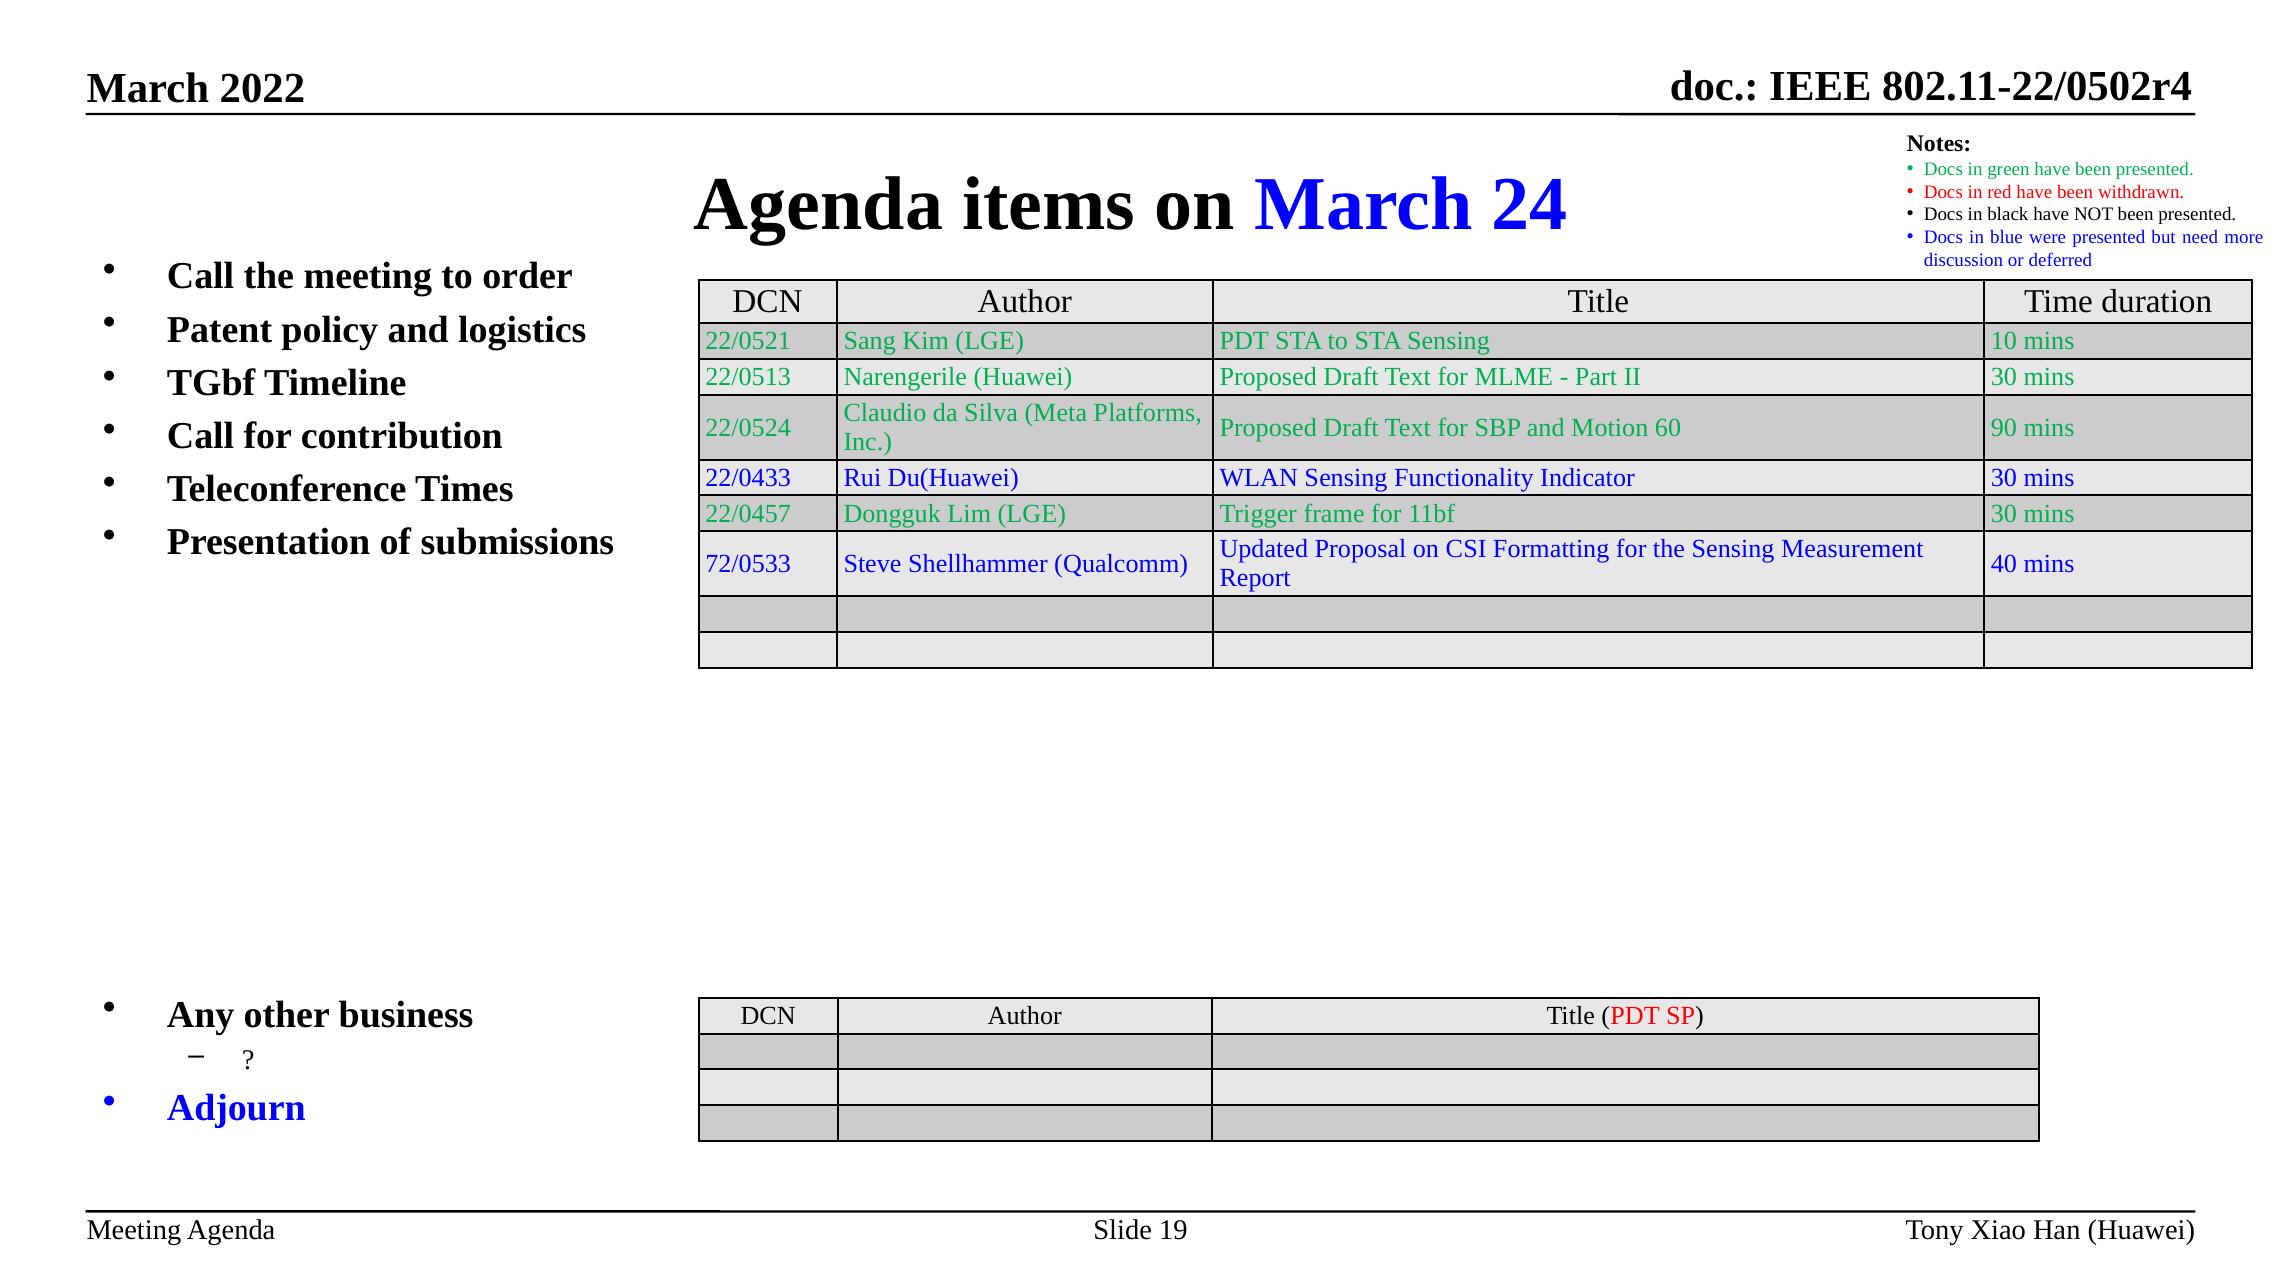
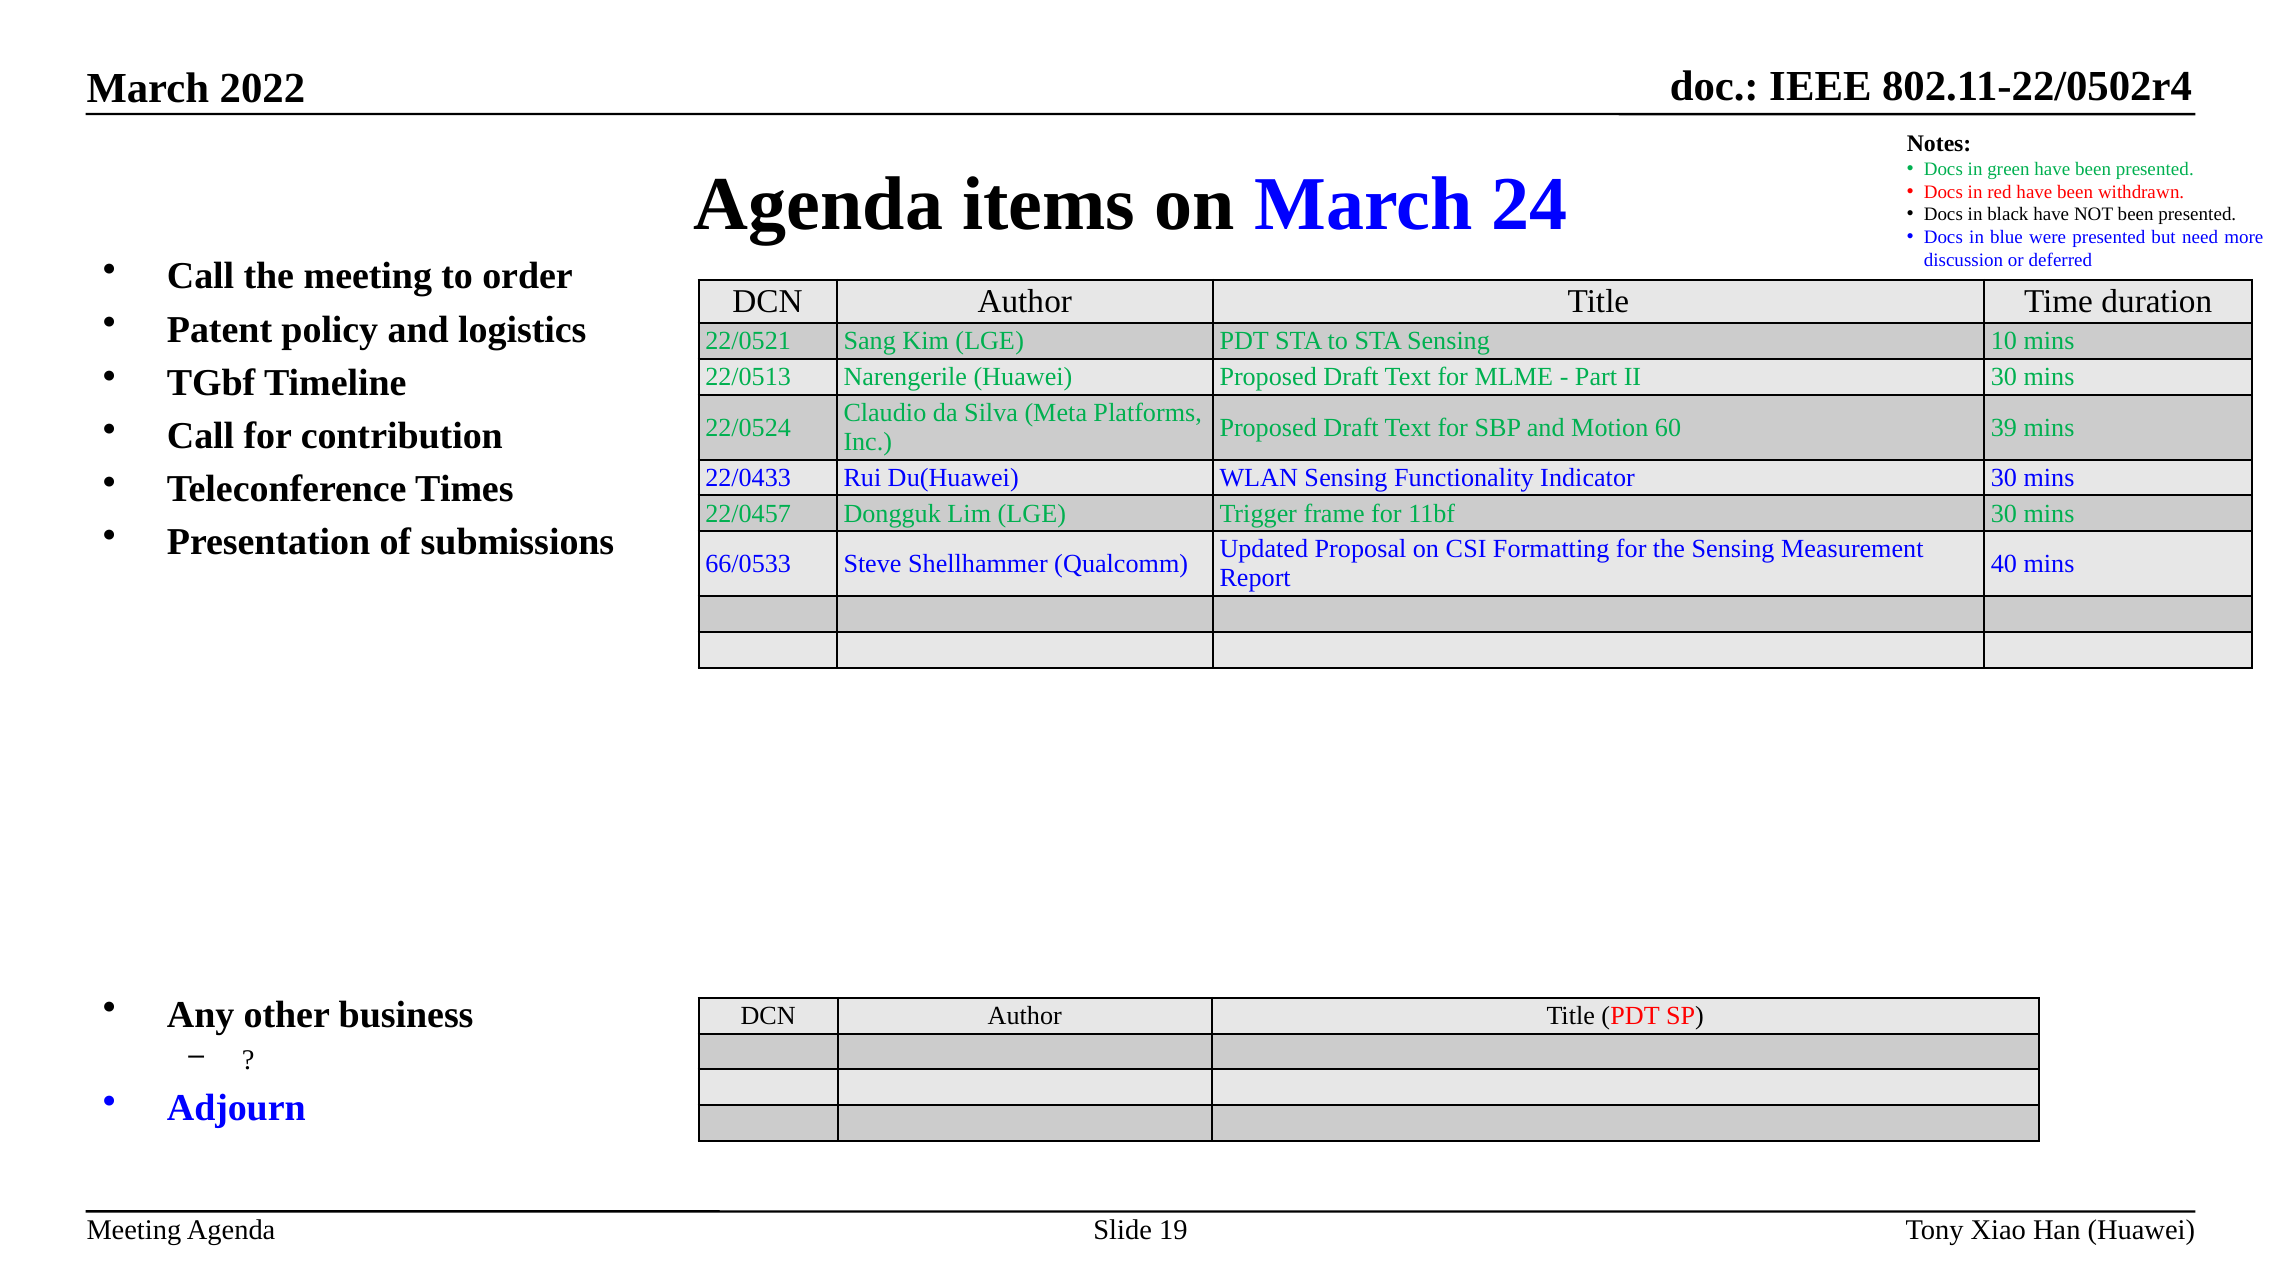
90: 90 -> 39 (2004, 427)
72/0533: 72/0533 -> 66/0533 (748, 564)
